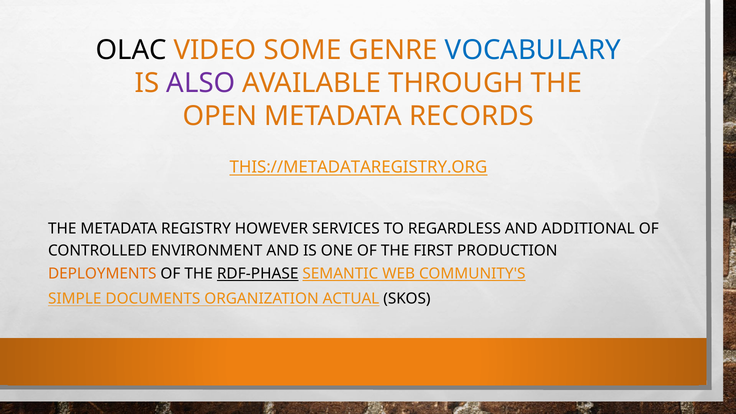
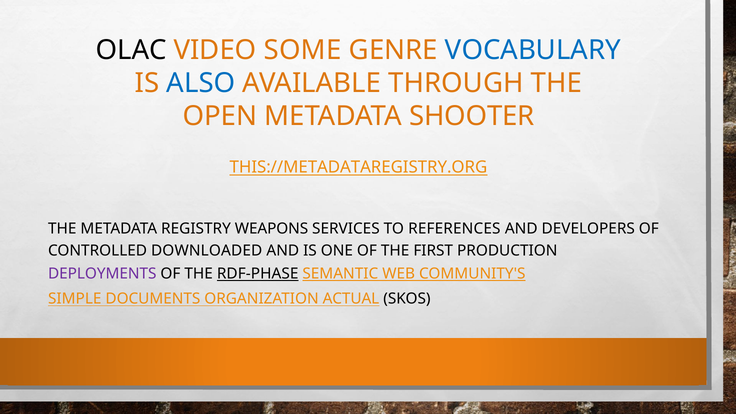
ALSO colour: purple -> blue (201, 83)
RECORDS: RECORDS -> SHOOTER (472, 116)
HOWEVER: HOWEVER -> WEAPONS (272, 229)
REGARDLESS: REGARDLESS -> REFERENCES (454, 229)
ADDITIONAL: ADDITIONAL -> DEVELOPERS (588, 229)
ENVIRONMENT: ENVIRONMENT -> DOWNLOADED (207, 251)
DEPLOYMENTS colour: orange -> purple (102, 274)
